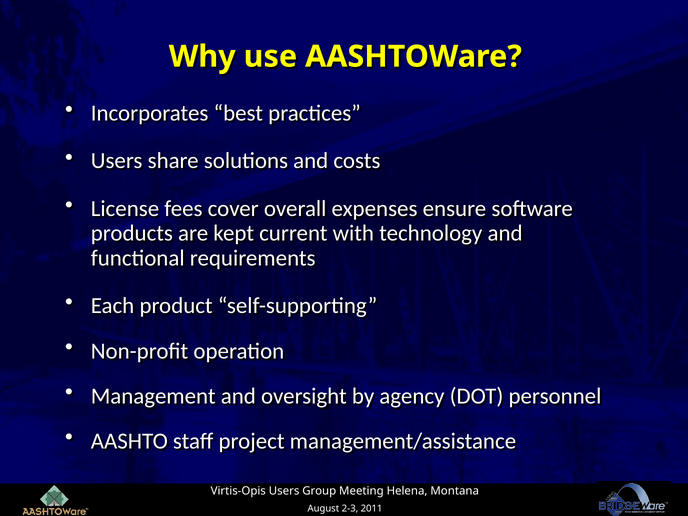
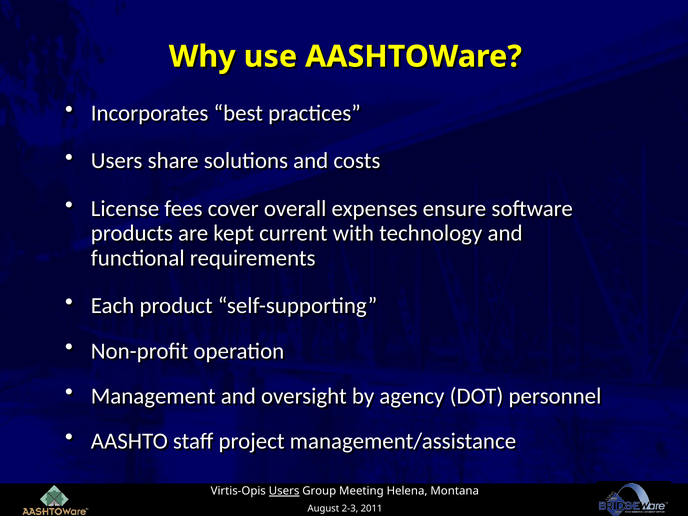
Users underline: none -> present (284, 491)
